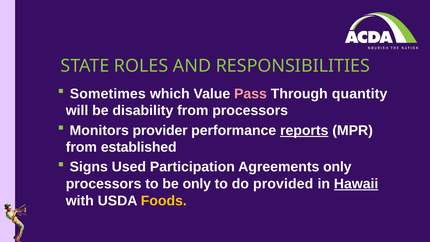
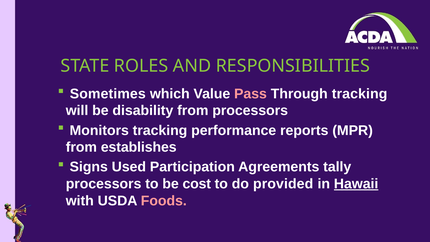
Through quantity: quantity -> tracking (360, 94)
Monitors provider: provider -> tracking (160, 130)
reports underline: present -> none (304, 130)
established: established -> establishes (139, 147)
Agreements only: only -> tally (337, 167)
be only: only -> cost (197, 184)
Foods colour: yellow -> pink (164, 201)
